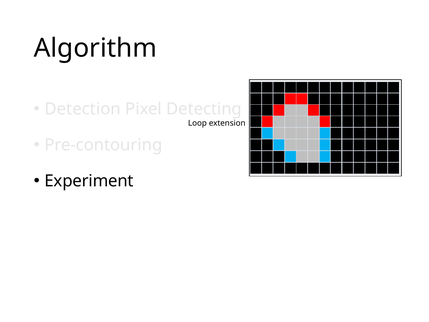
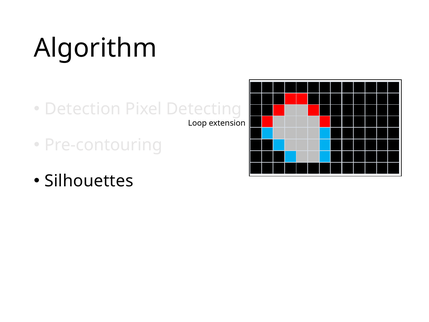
Experiment: Experiment -> Silhouettes (89, 181)
